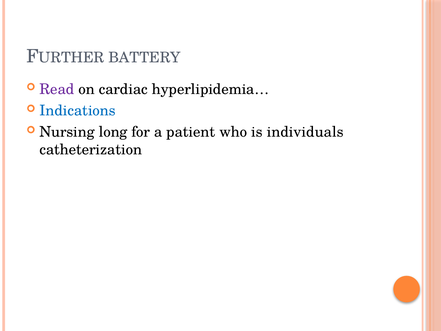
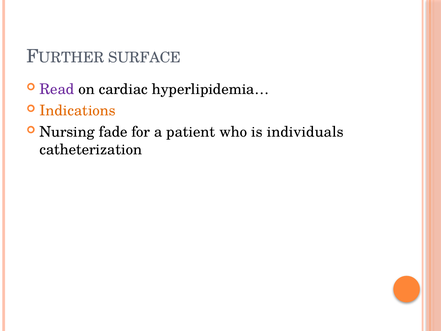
BATTERY: BATTERY -> SURFACE (145, 58)
Indications colour: blue -> orange (78, 111)
long: long -> fade (113, 132)
